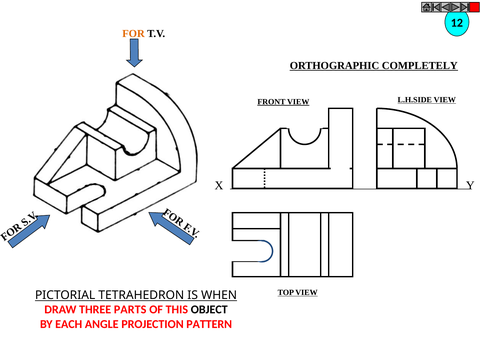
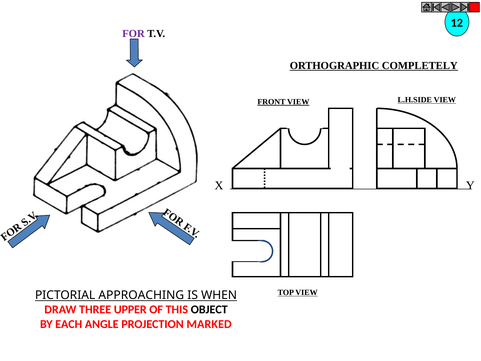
FOR colour: orange -> purple (133, 34)
TETRAHEDRON: TETRAHEDRON -> APPROACHING (141, 295)
PARTS: PARTS -> UPPER (130, 309)
PATTERN: PATTERN -> MARKED (209, 324)
